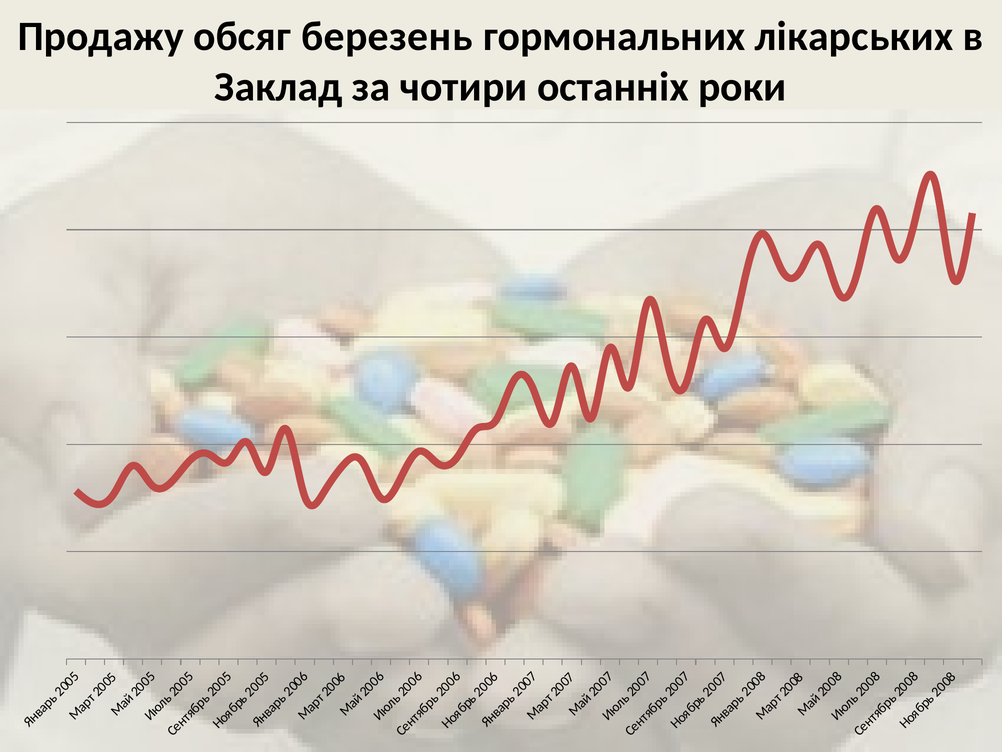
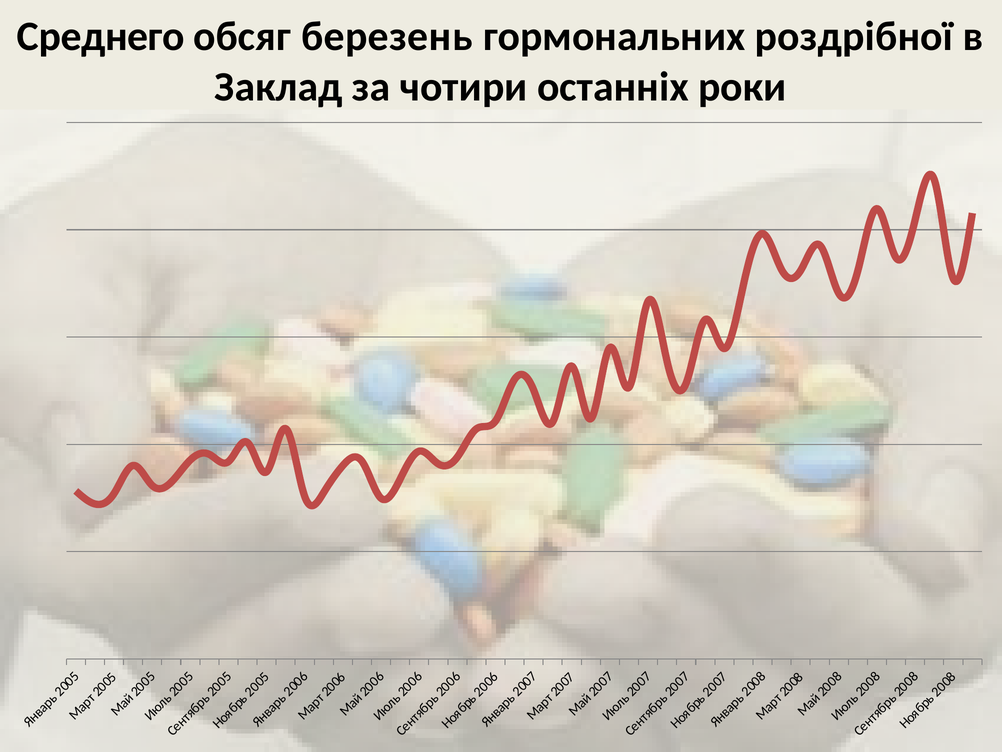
Продажу: Продажу -> Среднего (101, 37)
лікарських: лікарських -> роздрібної (854, 37)
